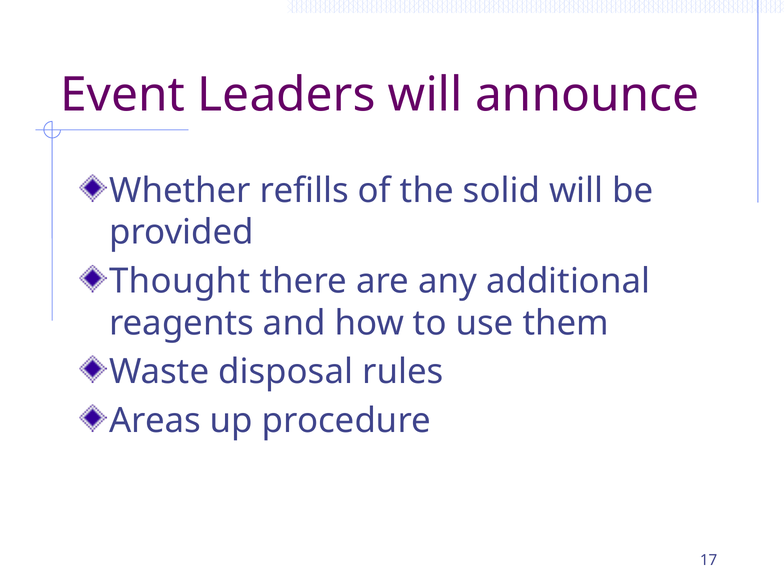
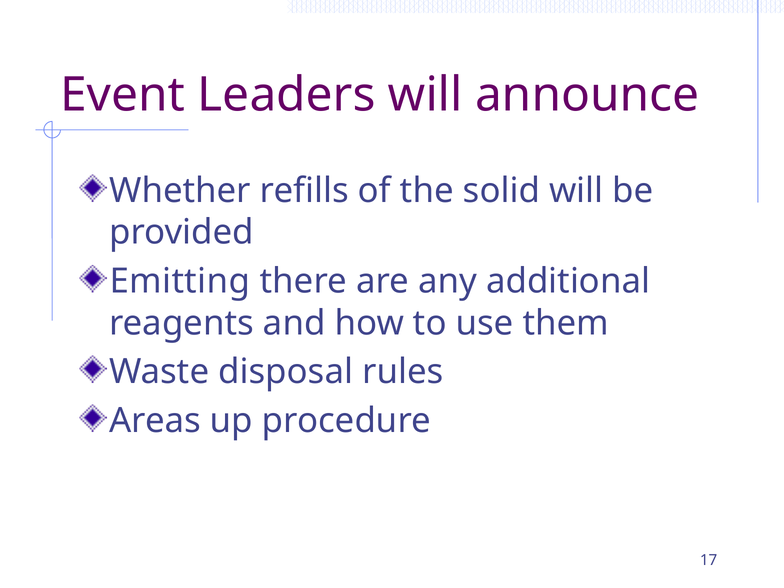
Thought: Thought -> Emitting (180, 281)
